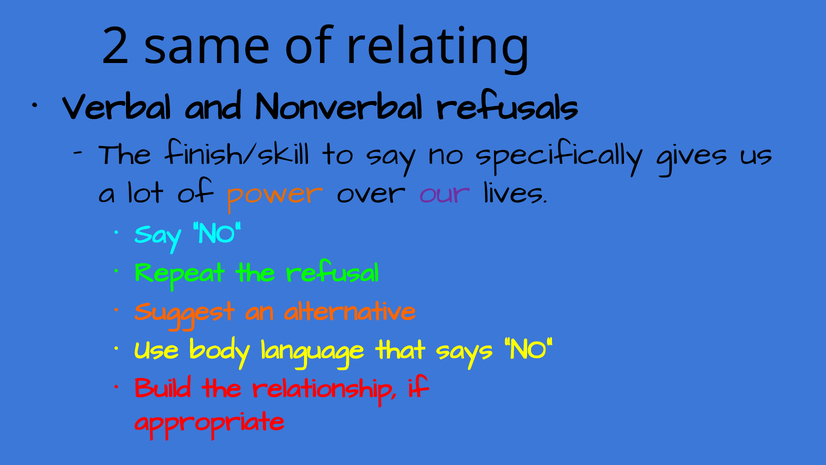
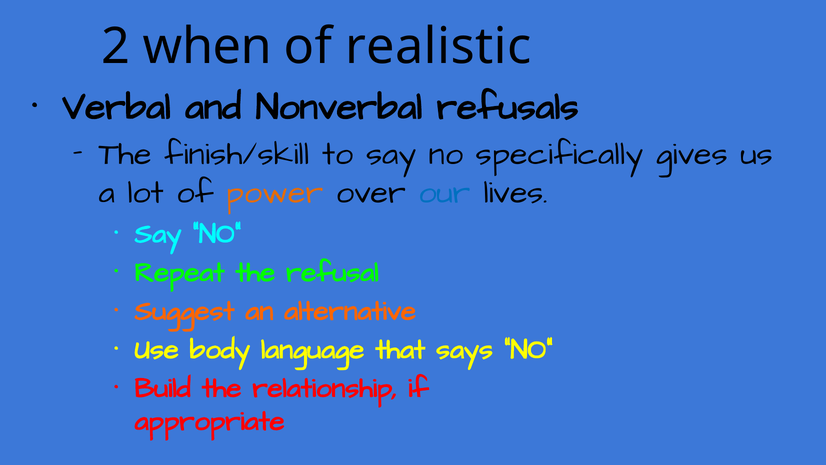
same: same -> when (207, 47)
relating: relating -> realistic (438, 47)
our colour: purple -> blue (445, 192)
